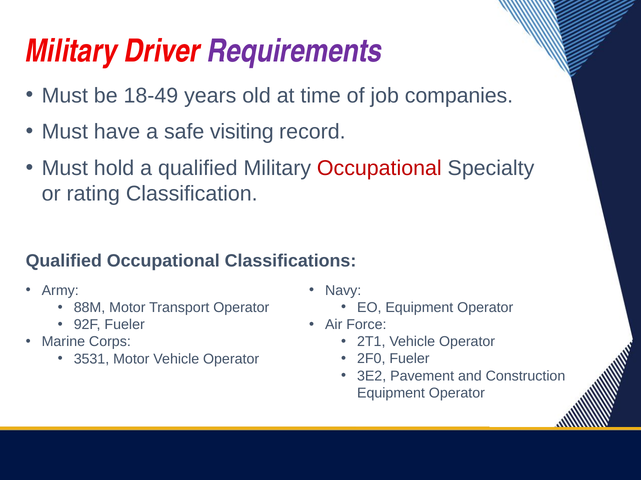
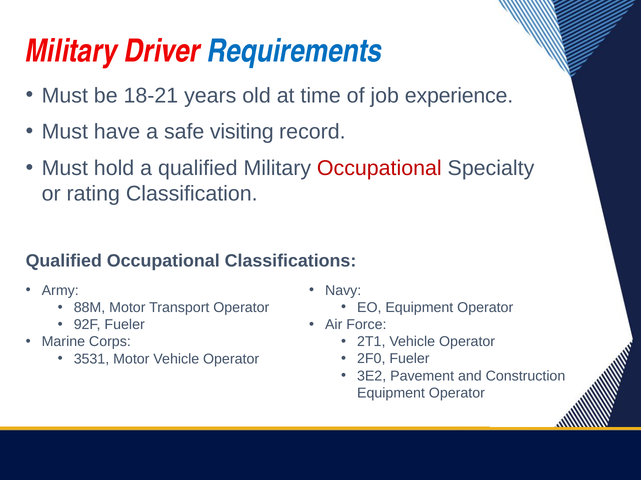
Requirements colour: purple -> blue (295, 51)
18-49: 18-49 -> 18-21 (151, 96)
companies: companies -> experience (459, 96)
